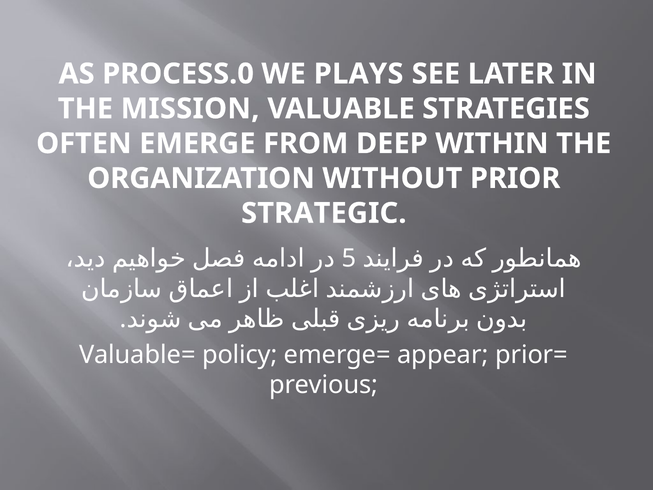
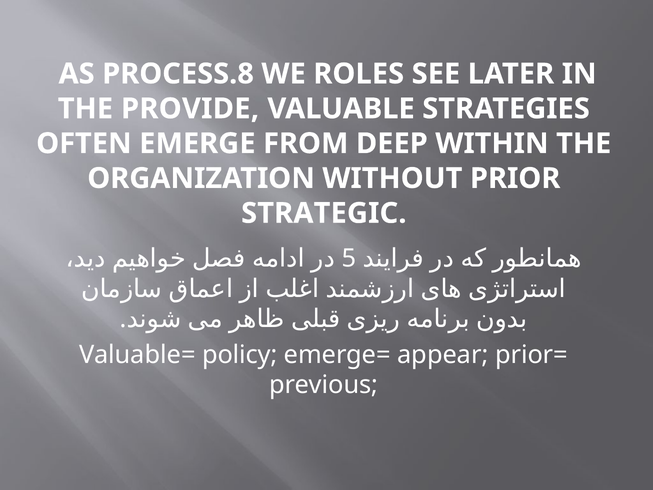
PROCESS.0: PROCESS.0 -> PROCESS.8 (178, 74)
PLAYS: PLAYS -> ROLES (359, 74)
MISSION: MISSION -> PROVIDE (190, 109)
